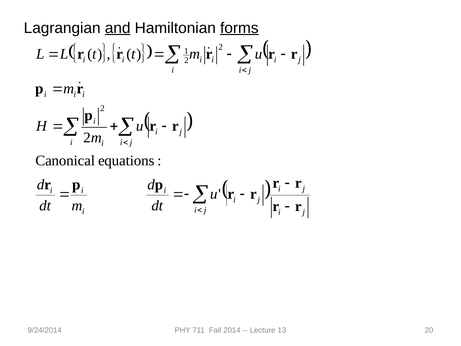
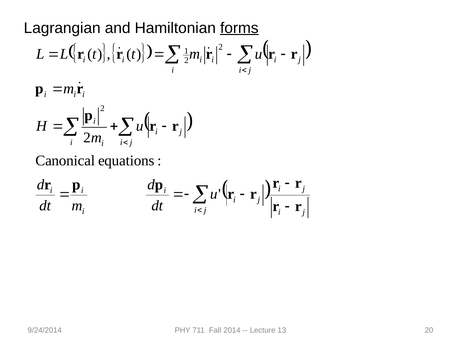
and underline: present -> none (118, 28)
